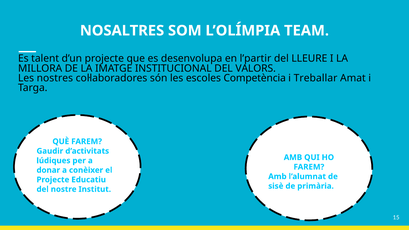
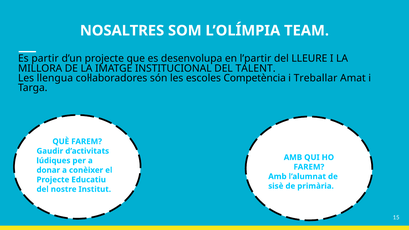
talent: talent -> partir (45, 59)
VALORS: VALORS -> TALENT (256, 68)
nostres: nostres -> llengua (55, 78)
